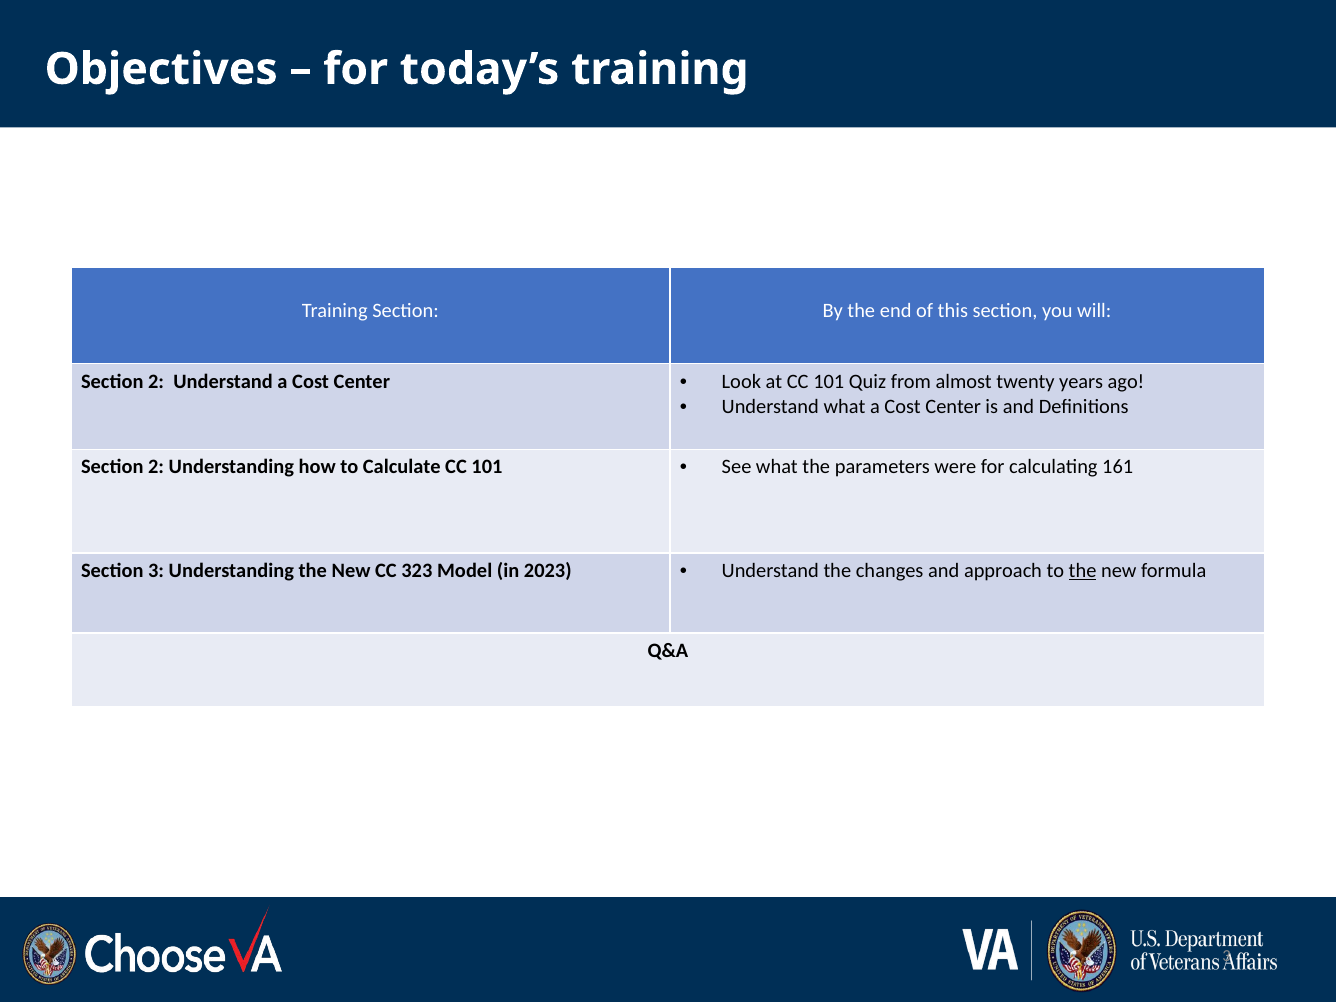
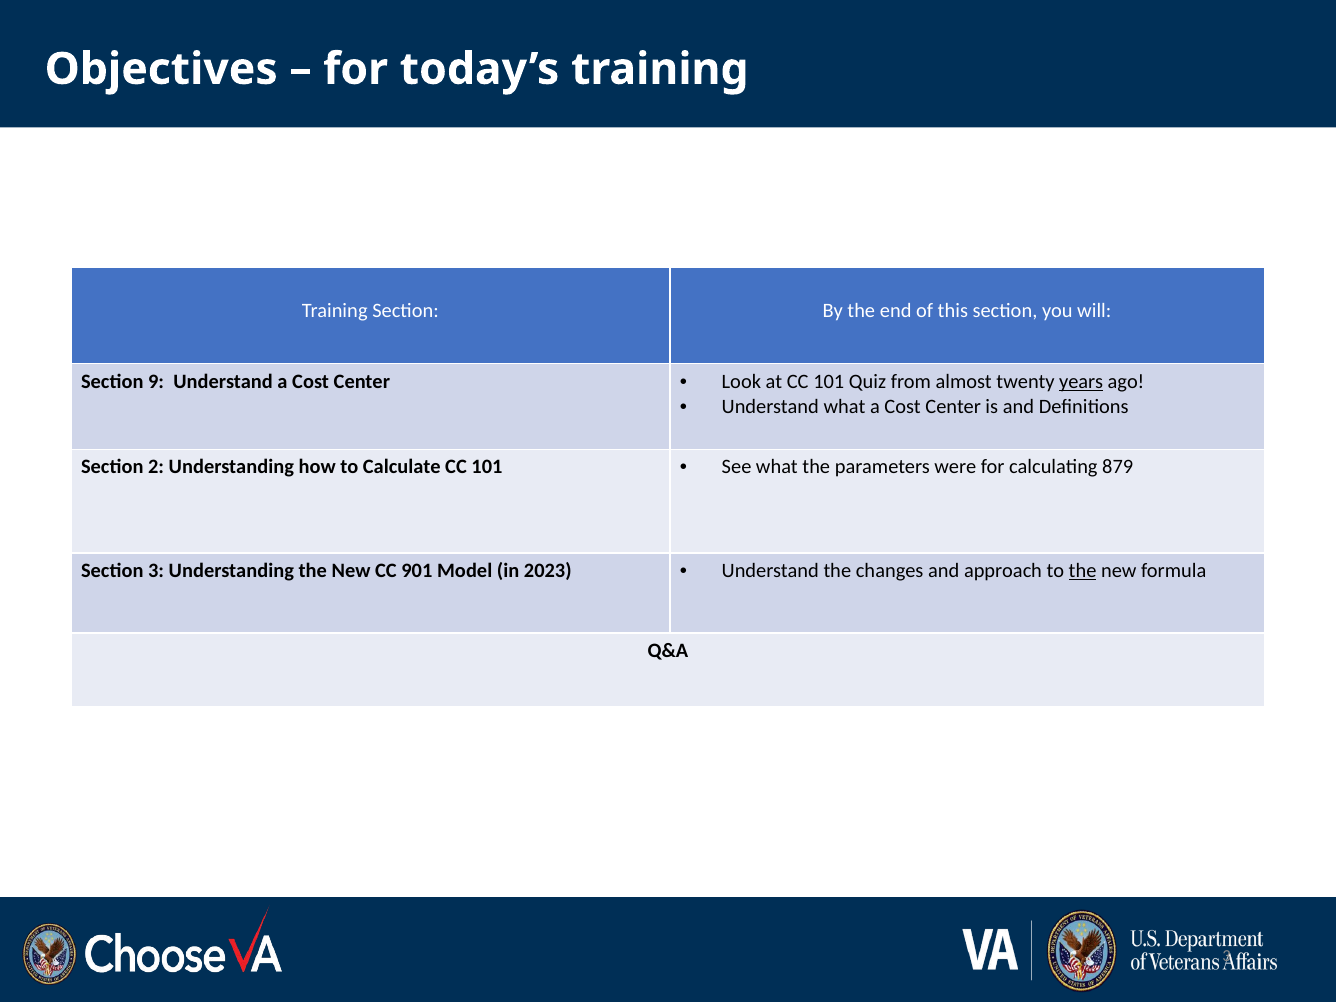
2: 2 -> 9 (156, 382)
years underline: none -> present (1081, 382)
161: 161 -> 879 (1118, 467)
323: 323 -> 901 (417, 571)
